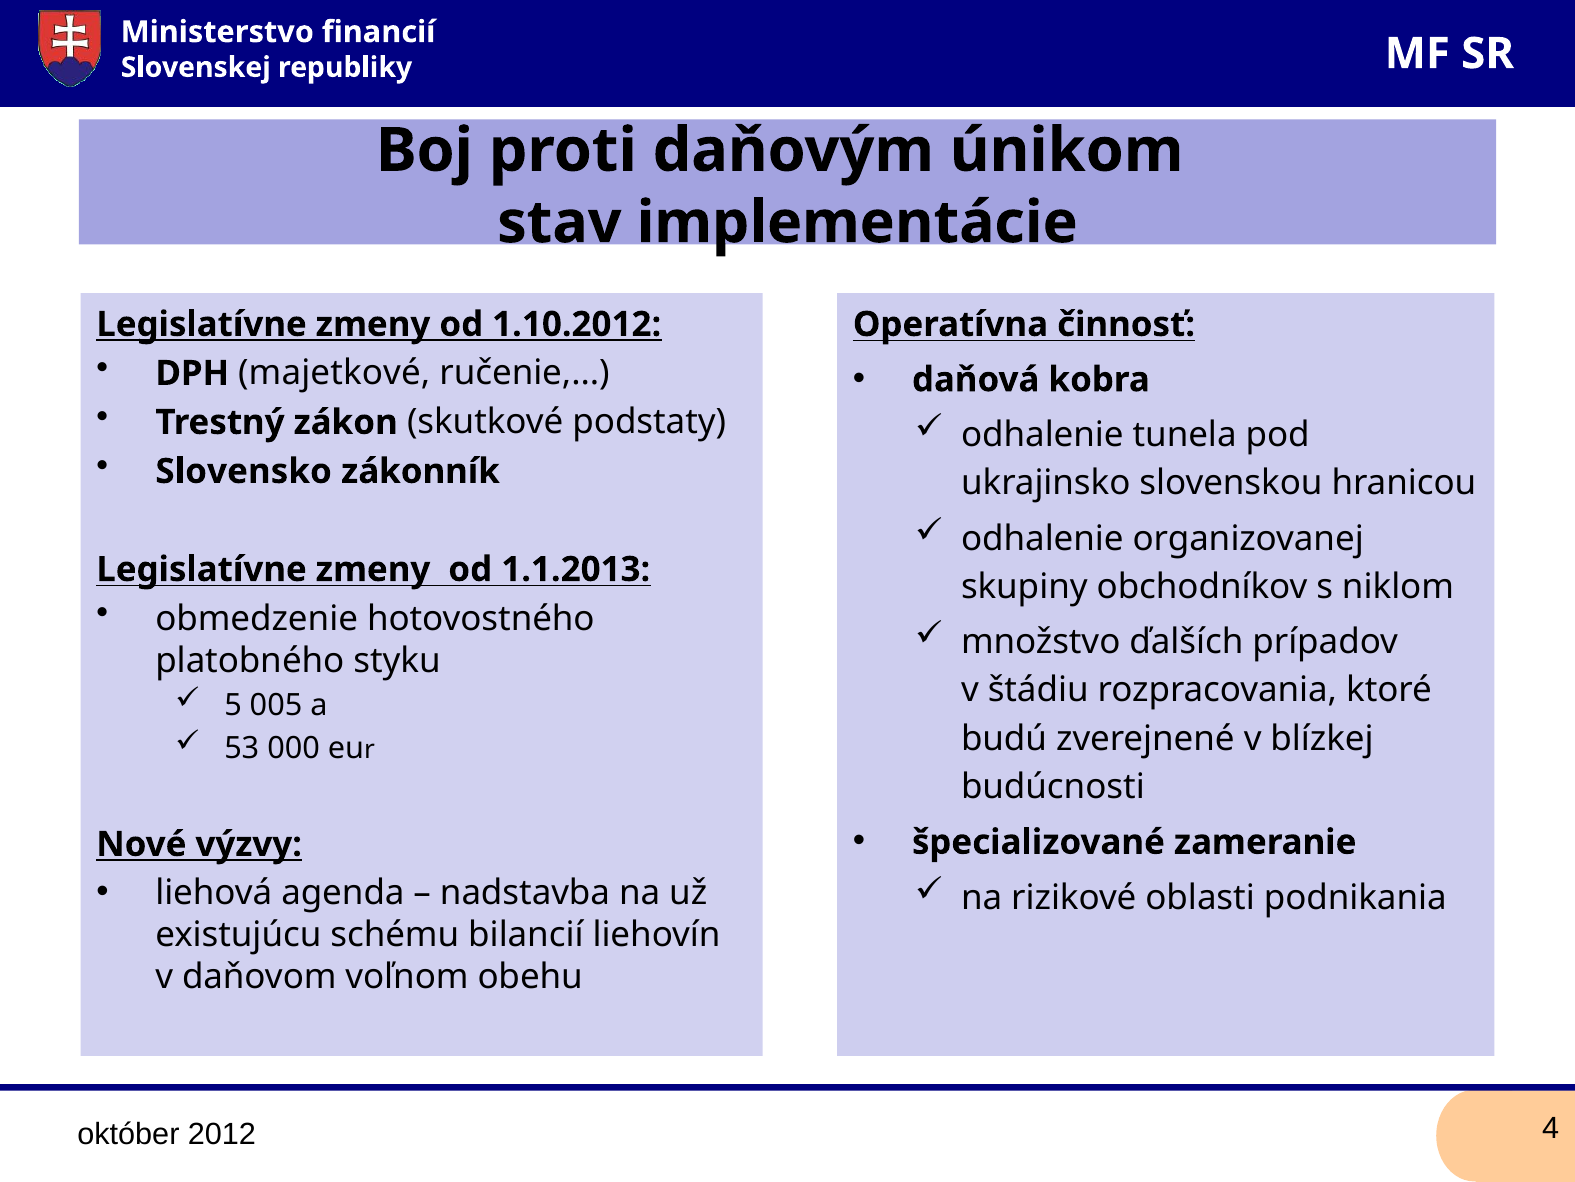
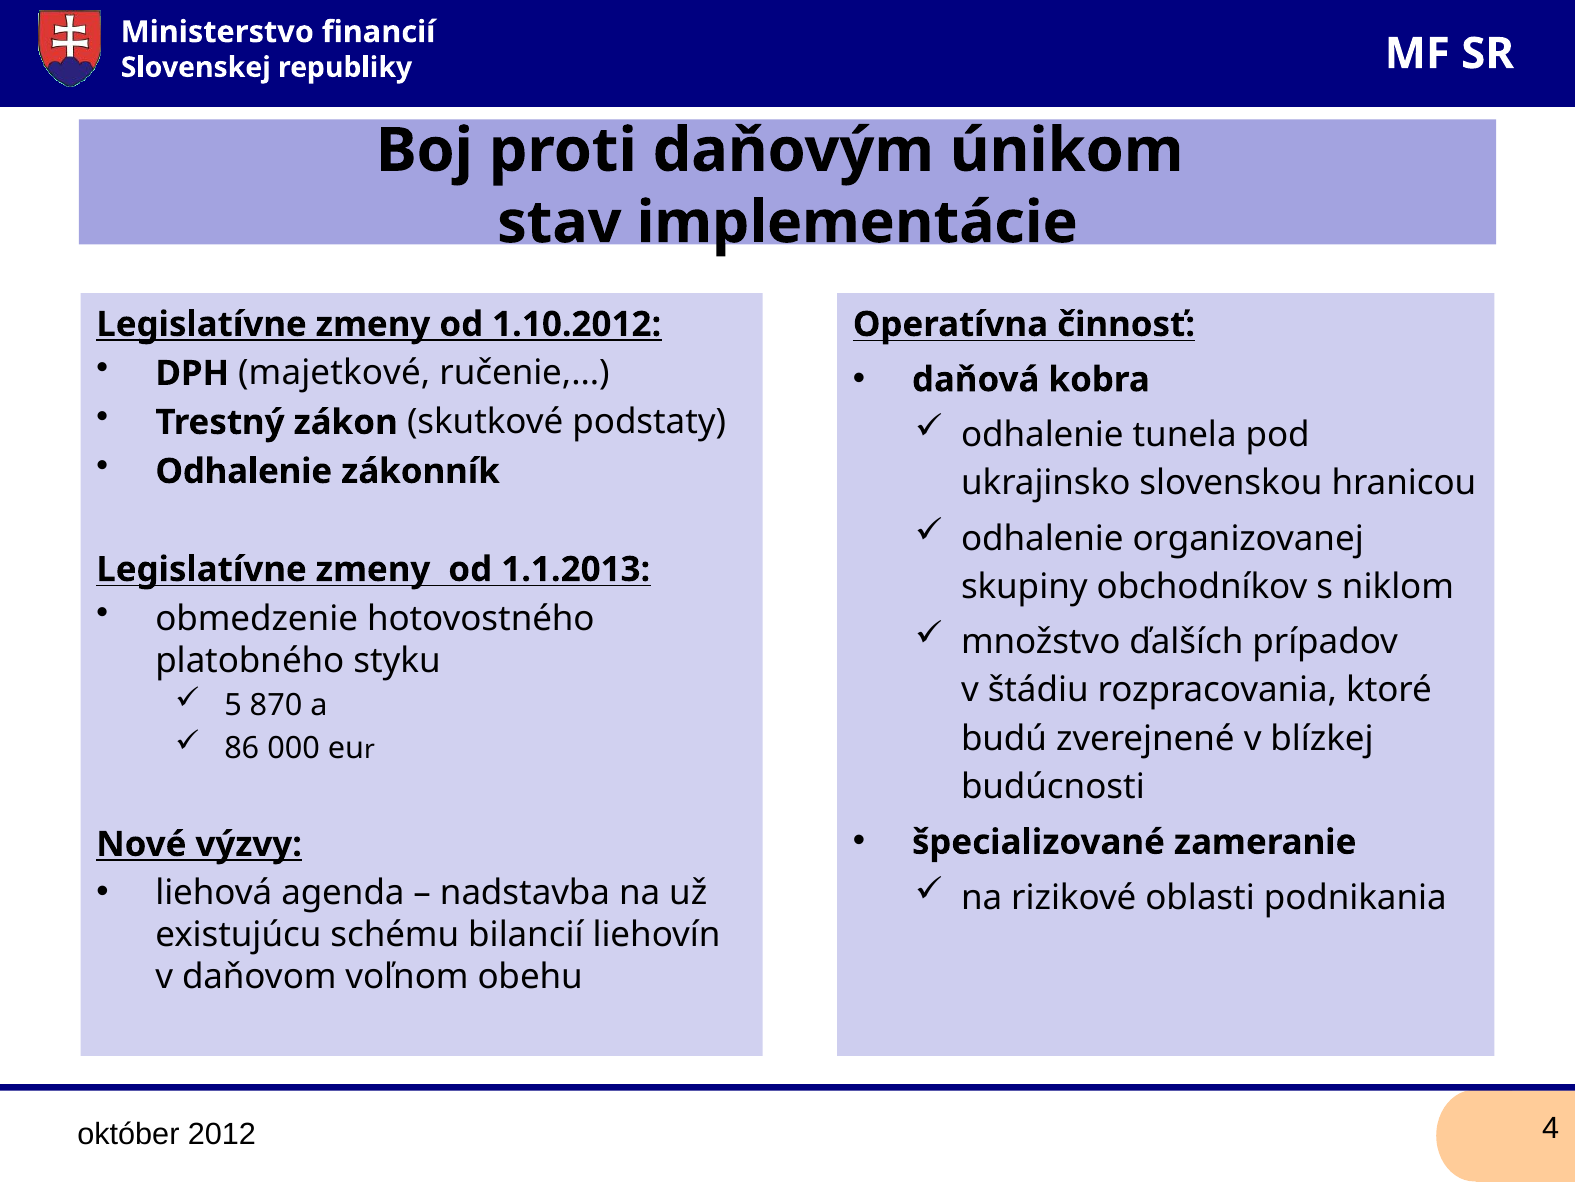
Slovensko: Slovensko -> Odhalenie (244, 471)
005: 005 -> 870 (276, 705)
53: 53 -> 86 (242, 748)
